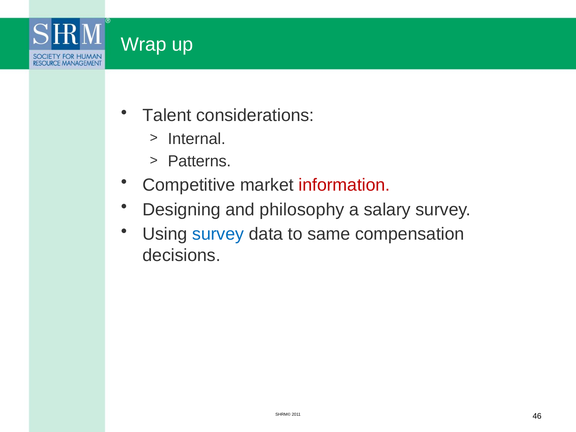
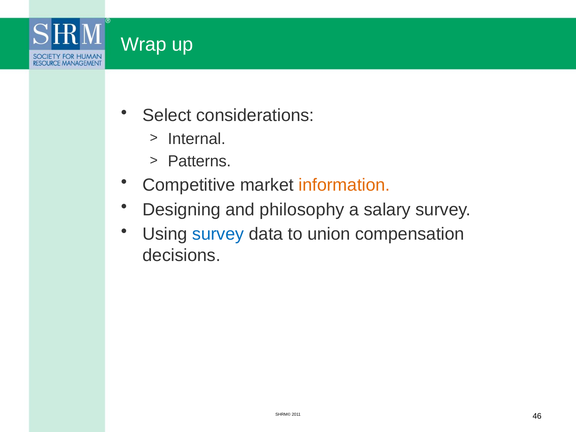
Talent: Talent -> Select (167, 115)
information colour: red -> orange (344, 185)
same: same -> union (329, 234)
